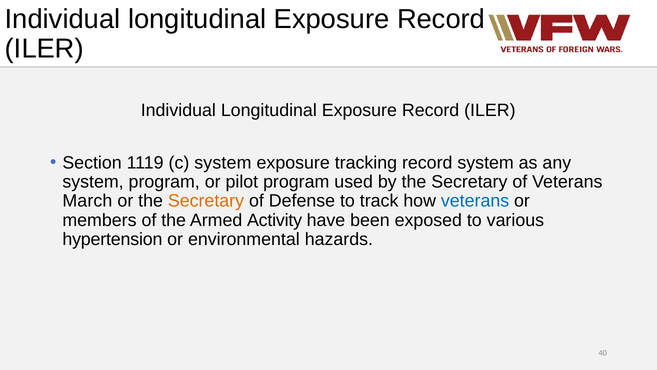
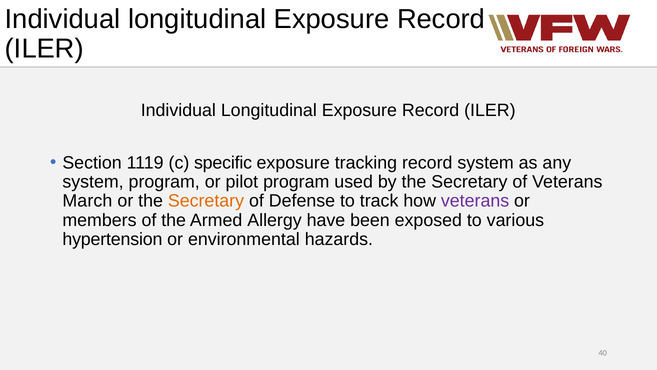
c system: system -> specific (223, 162)
veterans colour: blue -> purple (475, 201)
Activity: Activity -> Allergy (275, 220)
